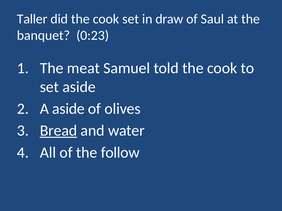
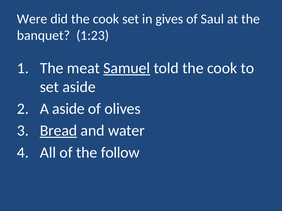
Taller: Taller -> Were (32, 19)
draw: draw -> gives (169, 19)
0:23: 0:23 -> 1:23 (93, 36)
Samuel underline: none -> present (127, 68)
